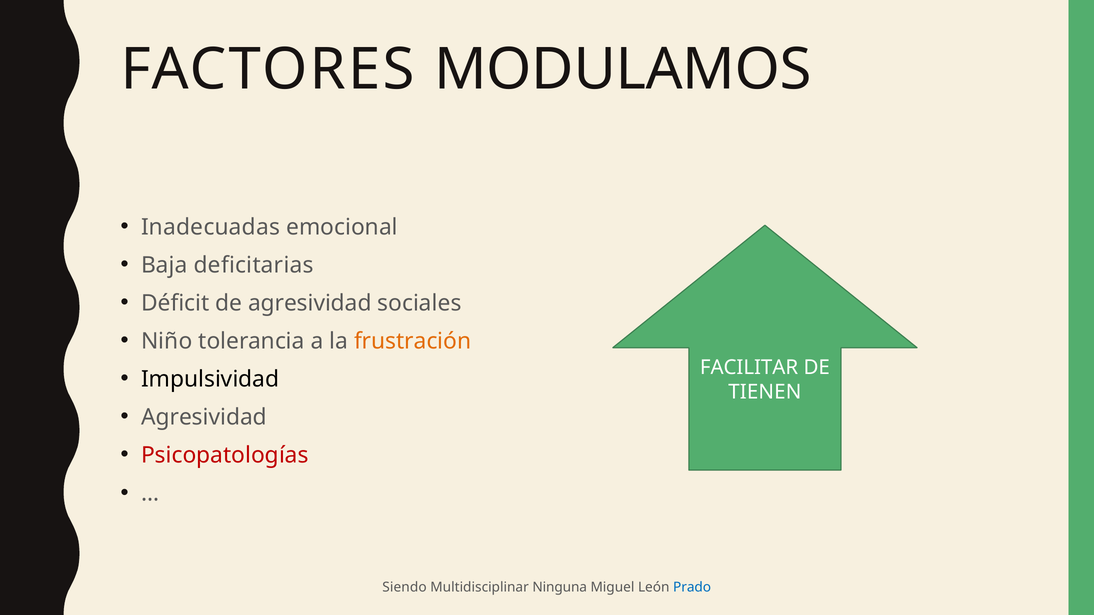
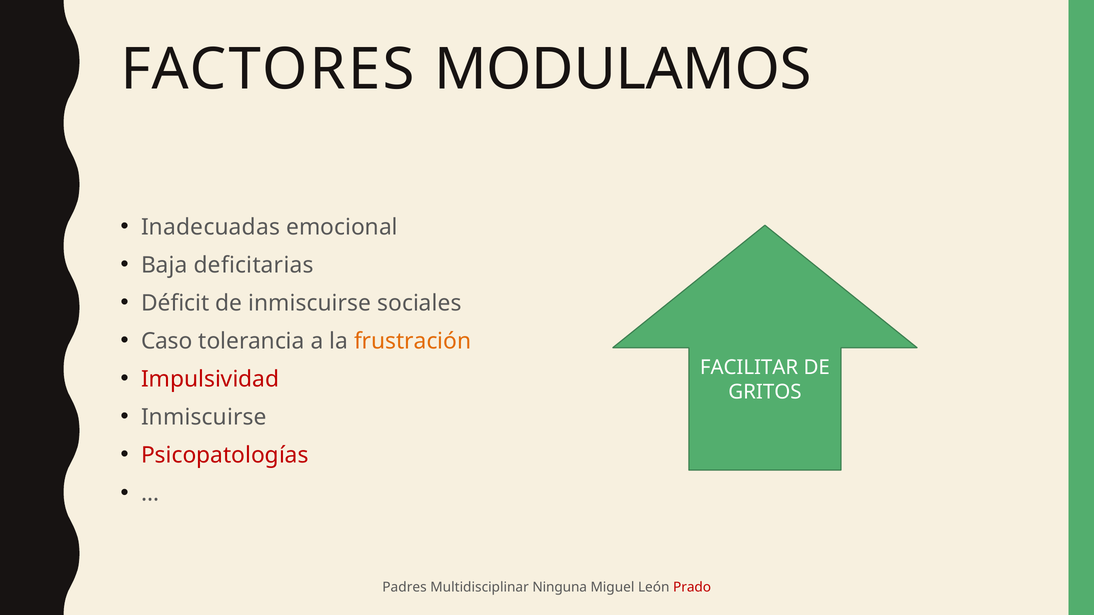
de agresividad: agresividad -> inmiscuirse (310, 303)
Niño: Niño -> Caso (167, 341)
Impulsividad colour: black -> red (210, 379)
TIENEN: TIENEN -> GRITOS (765, 392)
Agresividad: Agresividad -> Inmiscuirse (204, 417)
Siendo: Siendo -> Padres (405, 587)
Prado colour: blue -> red (692, 587)
